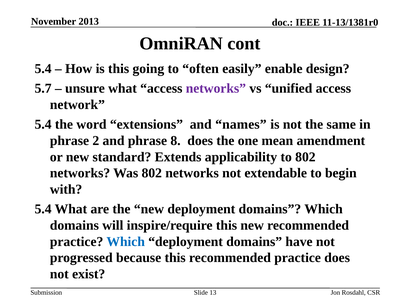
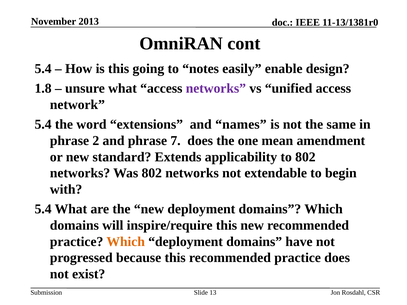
often: often -> notes (201, 69)
5.7: 5.7 -> 1.8 (43, 88)
8: 8 -> 7 (176, 141)
Which colour: blue -> orange (126, 242)
